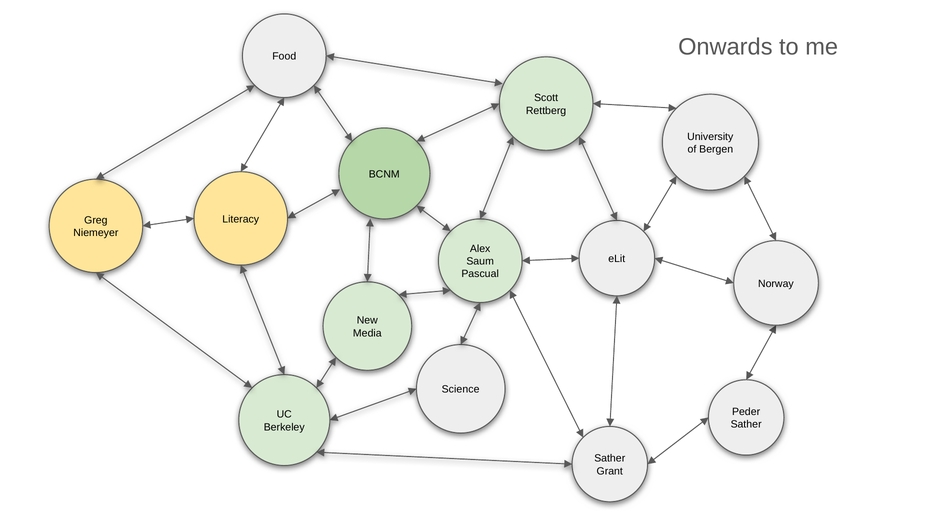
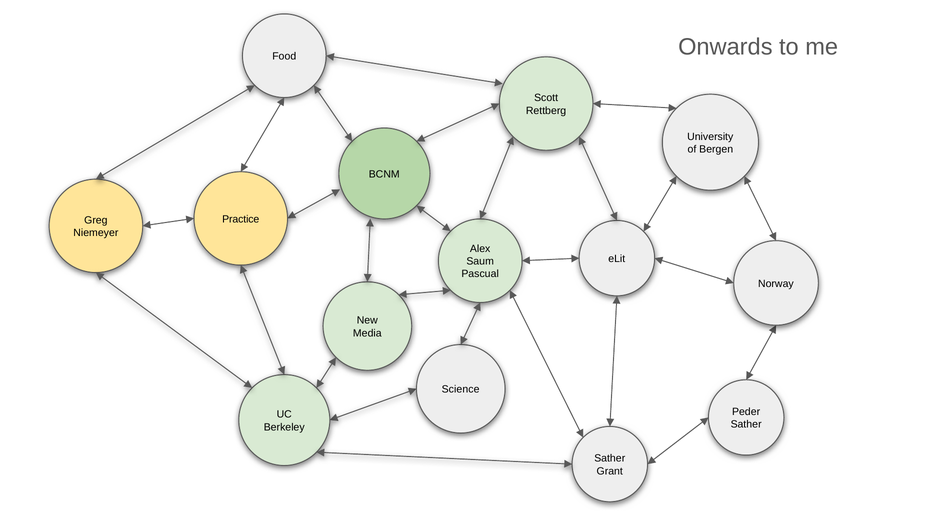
Literacy: Literacy -> Practice (241, 219)
